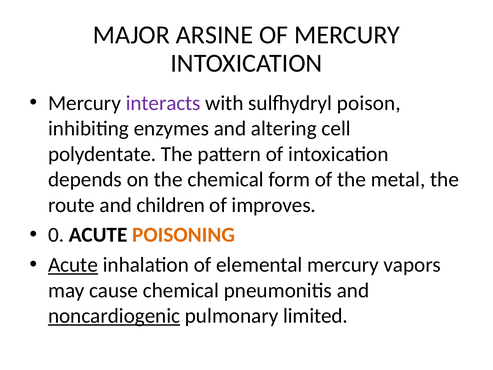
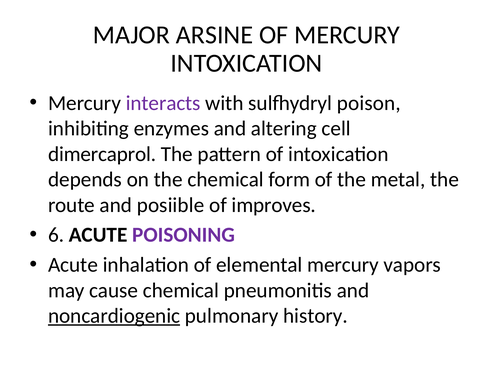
polydentate: polydentate -> dimercaprol (102, 154)
children: children -> posiible (171, 205)
0: 0 -> 6 (56, 235)
POISONING colour: orange -> purple (184, 235)
Acute underline: present -> none (73, 265)
limited: limited -> history (316, 316)
